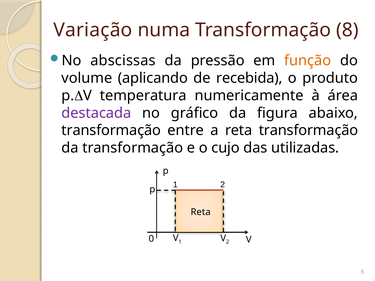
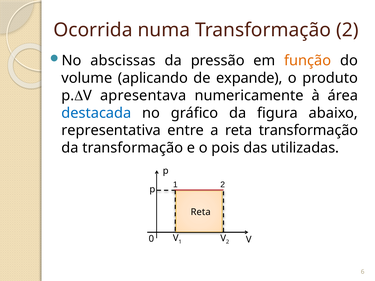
Variação: Variação -> Ocorrida (93, 30)
Transformação 8: 8 -> 2 (347, 30)
recebida: recebida -> expande (249, 78)
temperatura: temperatura -> apresentava (143, 96)
destacada colour: purple -> blue (96, 113)
transformação: transformação -> representativa (111, 131)
cujo: cujo -> pois (226, 148)
